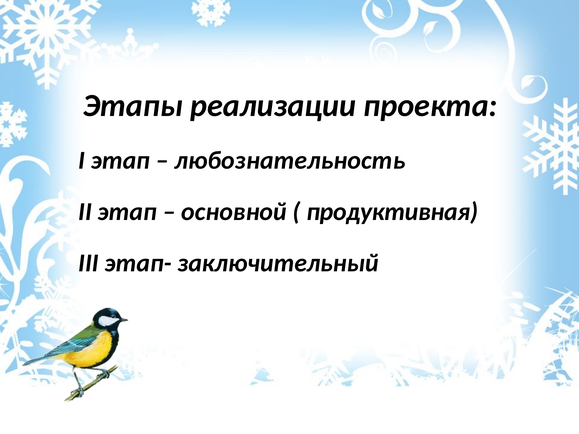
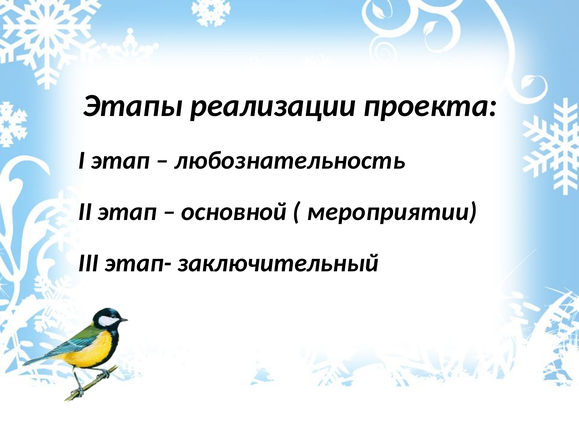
продуктивная: продуктивная -> мероприятии (392, 212)
